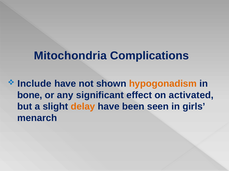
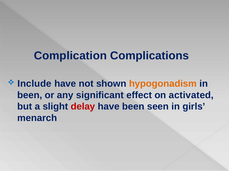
Mitochondria: Mitochondria -> Complication (70, 56)
bone: bone -> been (30, 96)
delay colour: orange -> red (83, 107)
